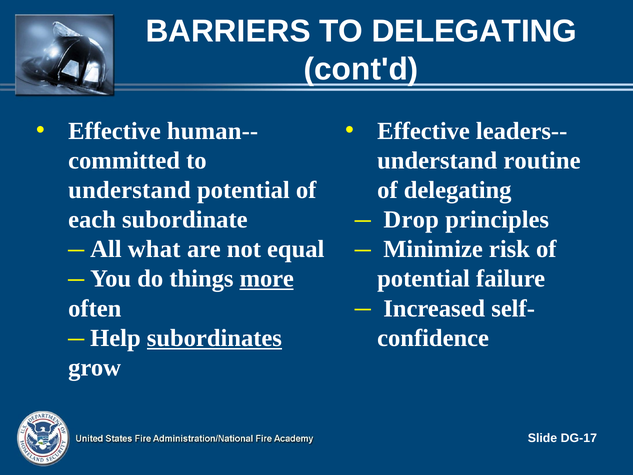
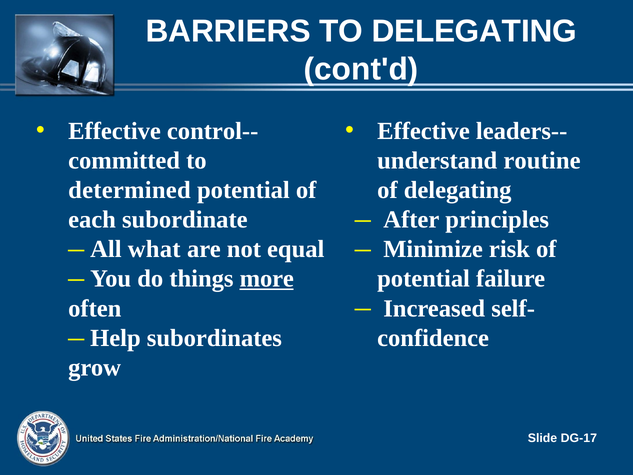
human--: human-- -> control-- (213, 131)
understand: understand -> determined (129, 190)
Drop: Drop -> After (411, 220)
subordinates underline: present -> none (214, 338)
